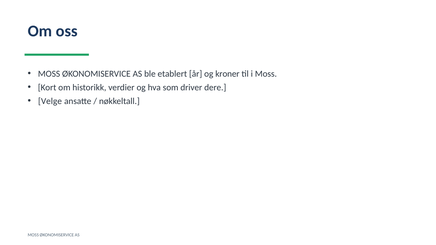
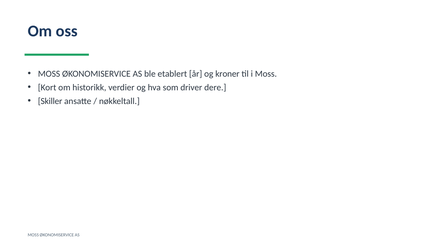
Velge: Velge -> Skiller (50, 101)
